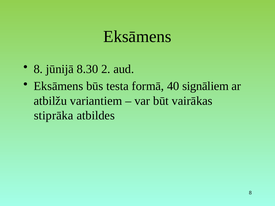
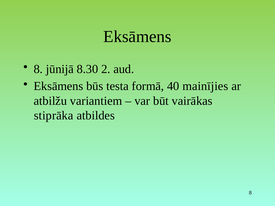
signāliem: signāliem -> mainījies (205, 86)
